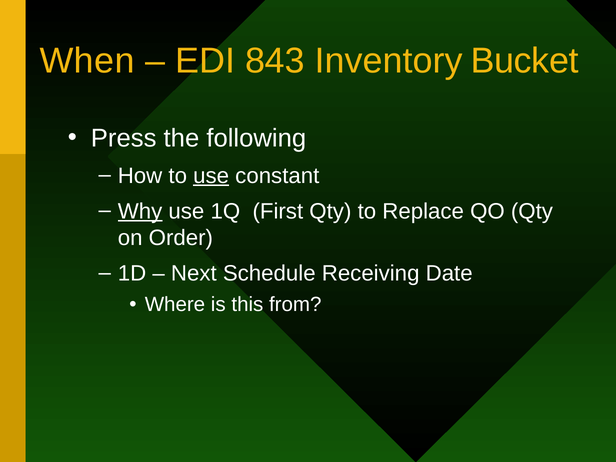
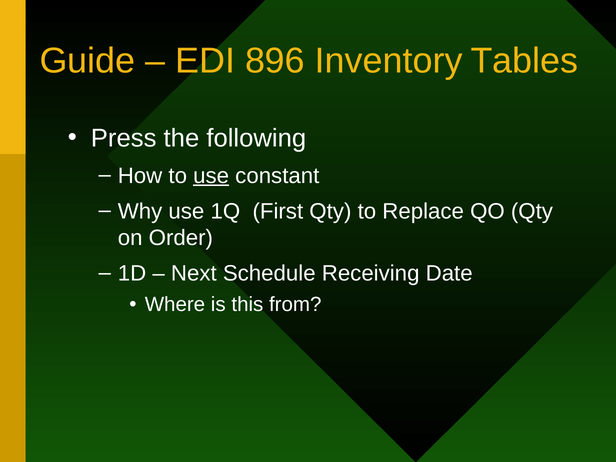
When: When -> Guide (87, 61)
843: 843 -> 896 (275, 61)
Bucket: Bucket -> Tables (524, 61)
Why underline: present -> none (140, 211)
